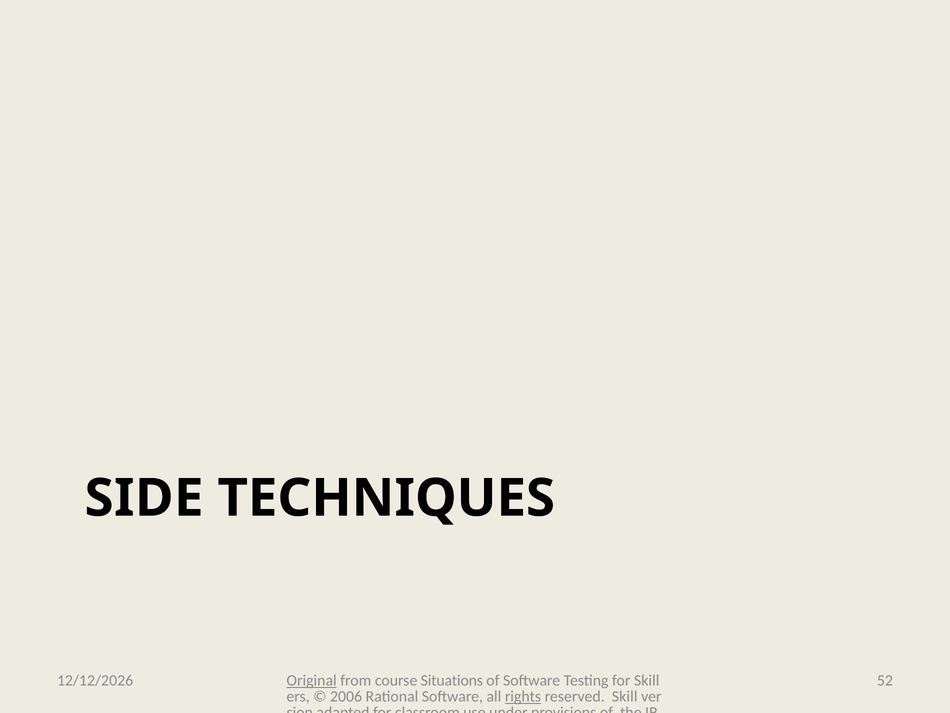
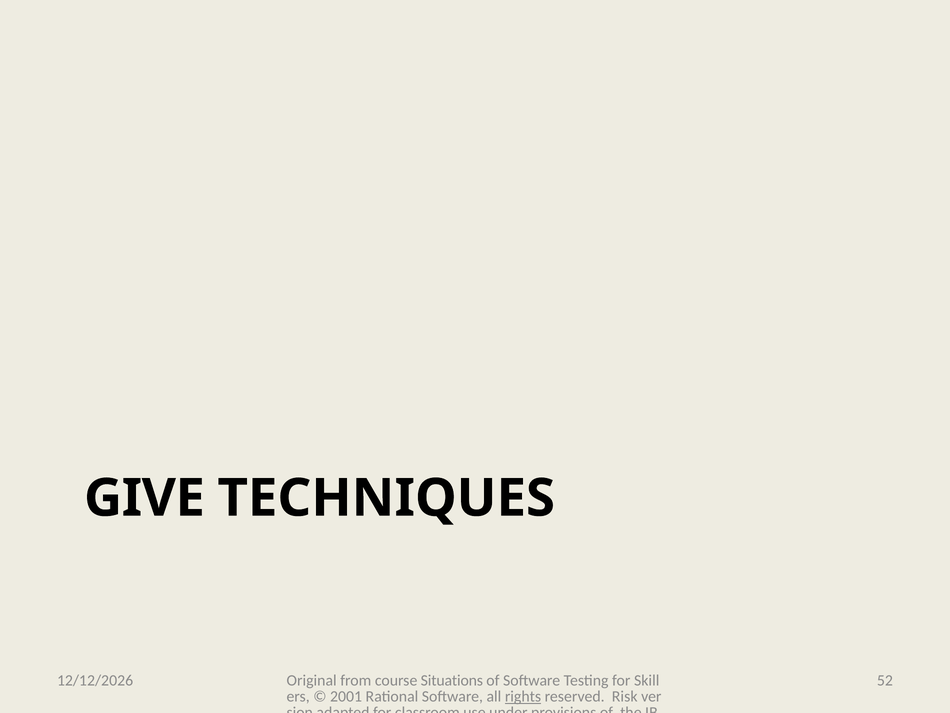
SIDE: SIDE -> GIVE (144, 498)
Original underline: present -> none (312, 680)
2006: 2006 -> 2001 (346, 696)
reserved Skill: Skill -> Risk (625, 696)
